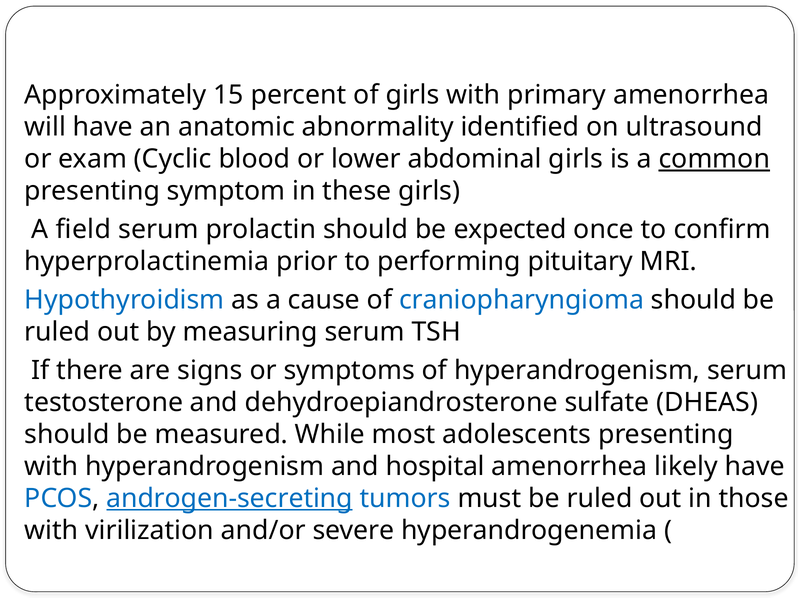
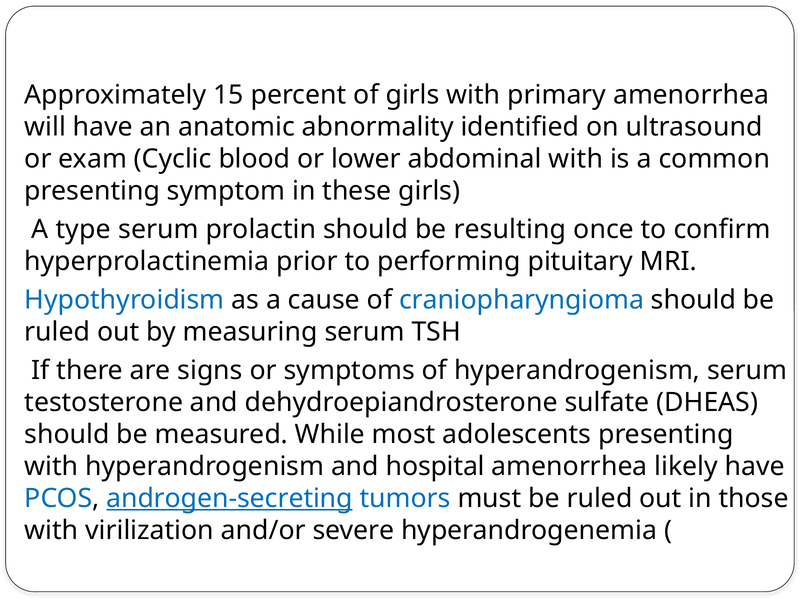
abdominal girls: girls -> with (576, 159)
common underline: present -> none (714, 159)
field: field -> type (83, 229)
expected: expected -> resulting (510, 229)
